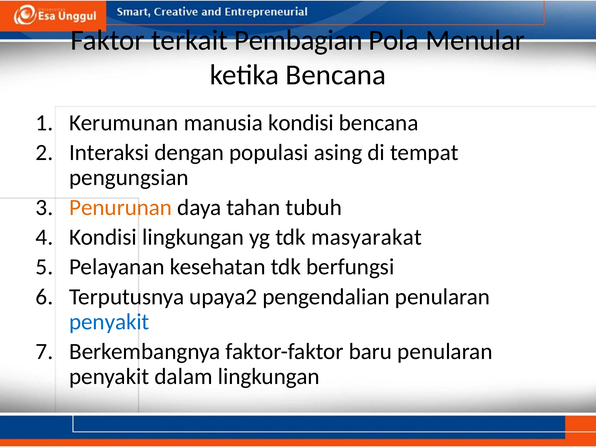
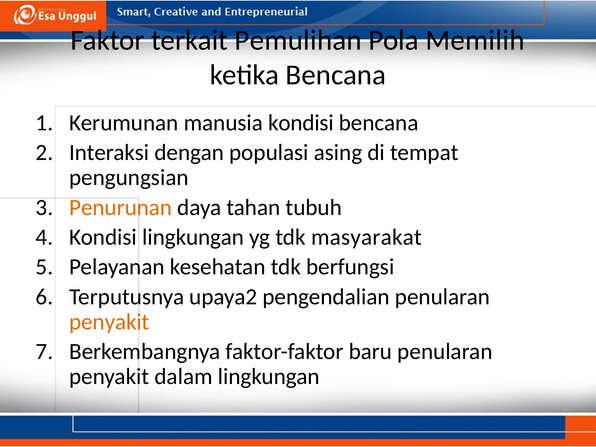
Pembagian: Pembagian -> Pemulihan (298, 40)
Menular: Menular -> Memilih (475, 40)
penyakit colour: blue -> orange (109, 322)
